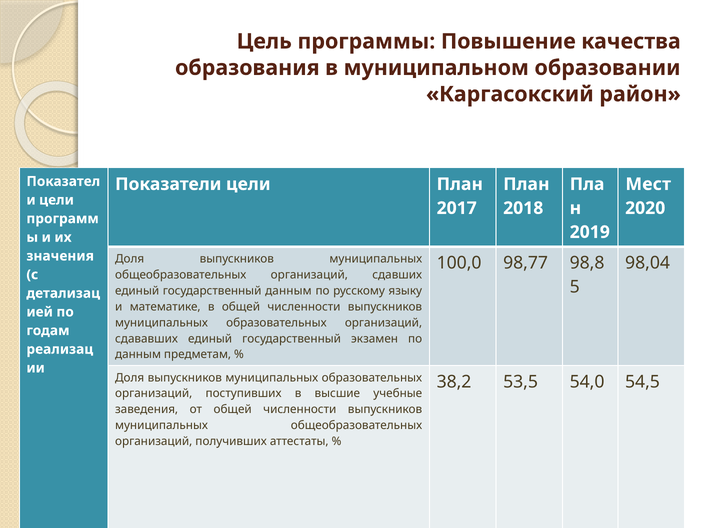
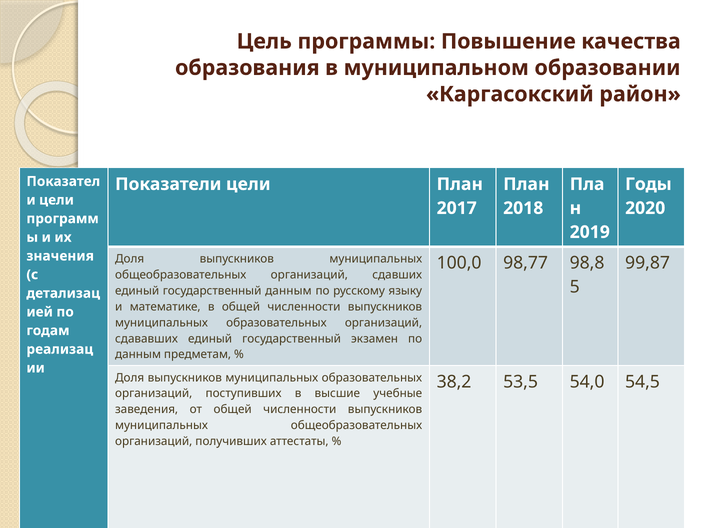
Мест: Мест -> Годы (648, 184)
98,04: 98,04 -> 99,87 (648, 263)
